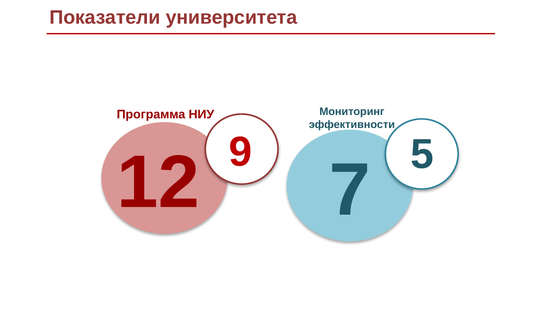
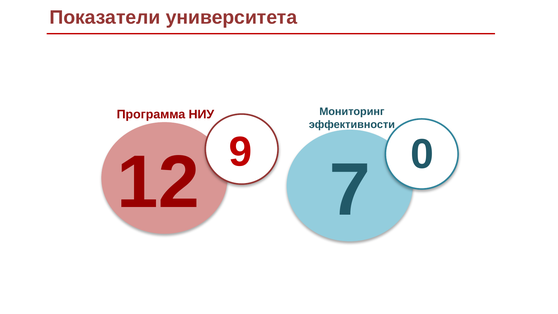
5: 5 -> 0 (422, 154)
